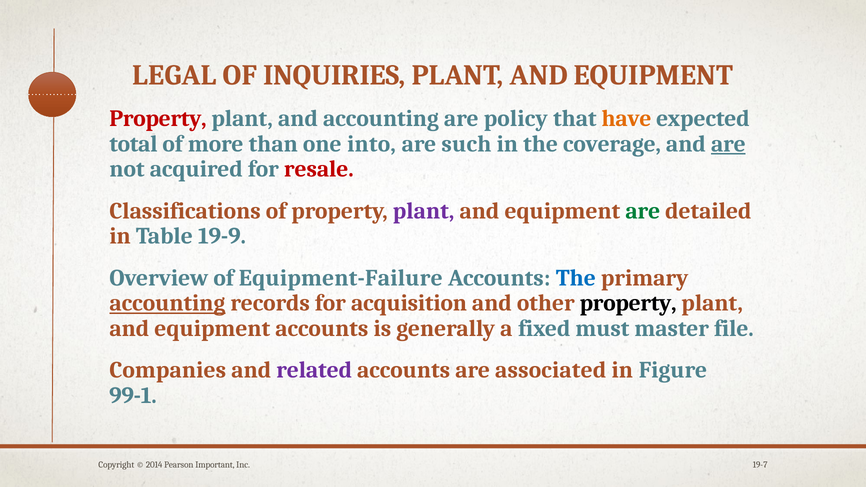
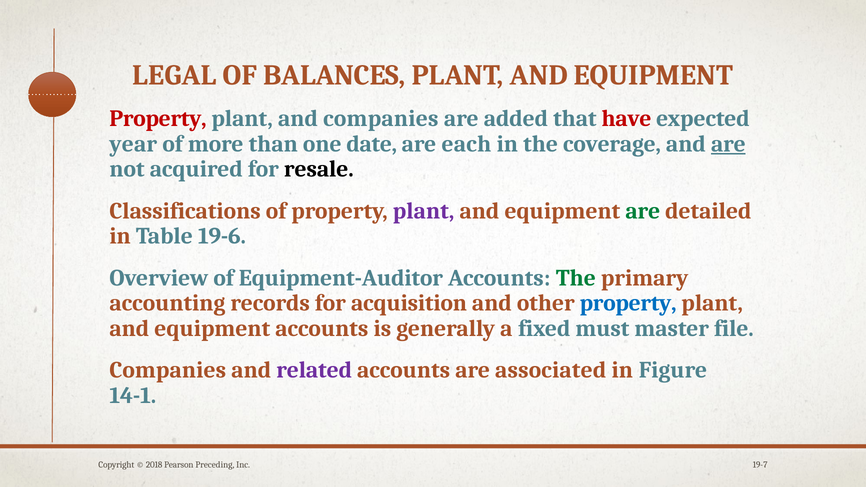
INQUIRIES: INQUIRIES -> BALANCES (334, 75)
and accounting: accounting -> companies (381, 118)
policy: policy -> added (516, 118)
have colour: orange -> red (627, 118)
total: total -> year (133, 144)
into: into -> date (372, 144)
such: such -> each (466, 144)
resale colour: red -> black (319, 169)
19-9: 19-9 -> 19-6 (222, 236)
Equipment-Failure: Equipment-Failure -> Equipment-Auditor (341, 278)
The colour: blue -> green (576, 278)
accounting underline: present -> none (167, 303)
property colour: black -> blue (628, 303)
99-1: 99-1 -> 14-1 (133, 396)
2014: 2014 -> 2018 (154, 465)
Important: Important -> Preceding (215, 465)
